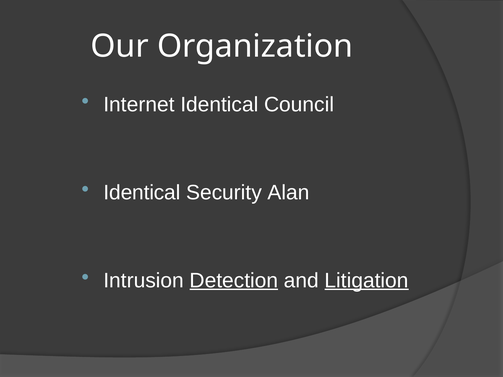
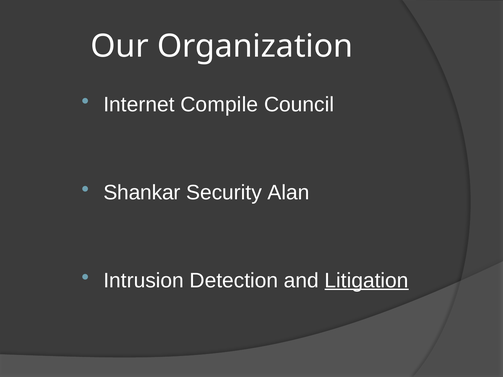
Internet Identical: Identical -> Compile (219, 105)
Identical: Identical -> Shankar (142, 193)
Detection underline: present -> none (234, 281)
